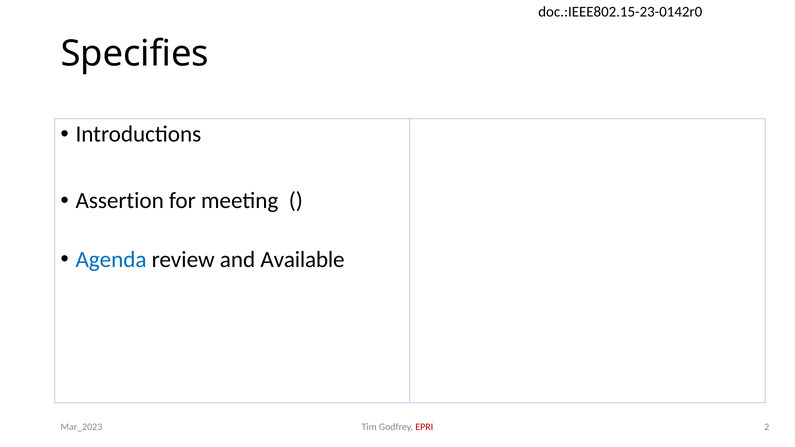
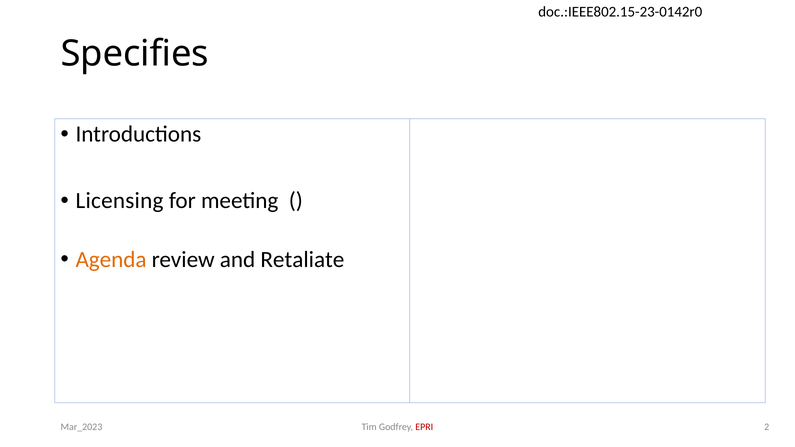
Assertion: Assertion -> Licensing (120, 201)
Agenda colour: blue -> orange (111, 260)
Available: Available -> Retaliate (302, 260)
